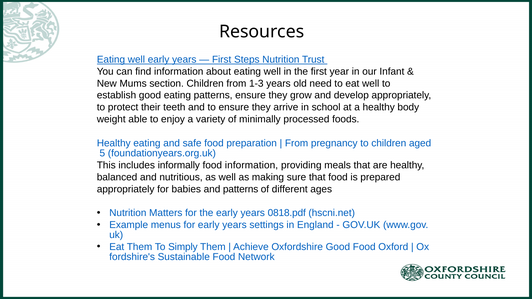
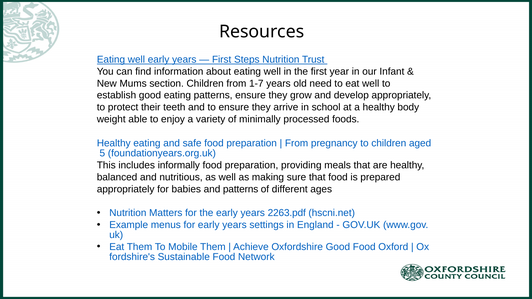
1-3: 1-3 -> 1-7 (256, 83)
information: information -> preparation (252, 165)
0818.pdf: 0818.pdf -> 2263.pdf (287, 213)
Simply: Simply -> Mobile (183, 247)
